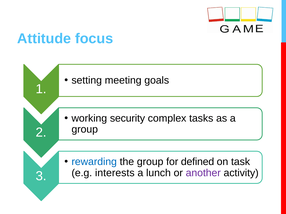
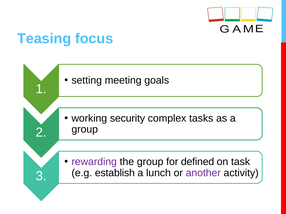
Attitude: Attitude -> Teasing (44, 39)
rewarding colour: blue -> purple (94, 162)
interests: interests -> establish (115, 173)
